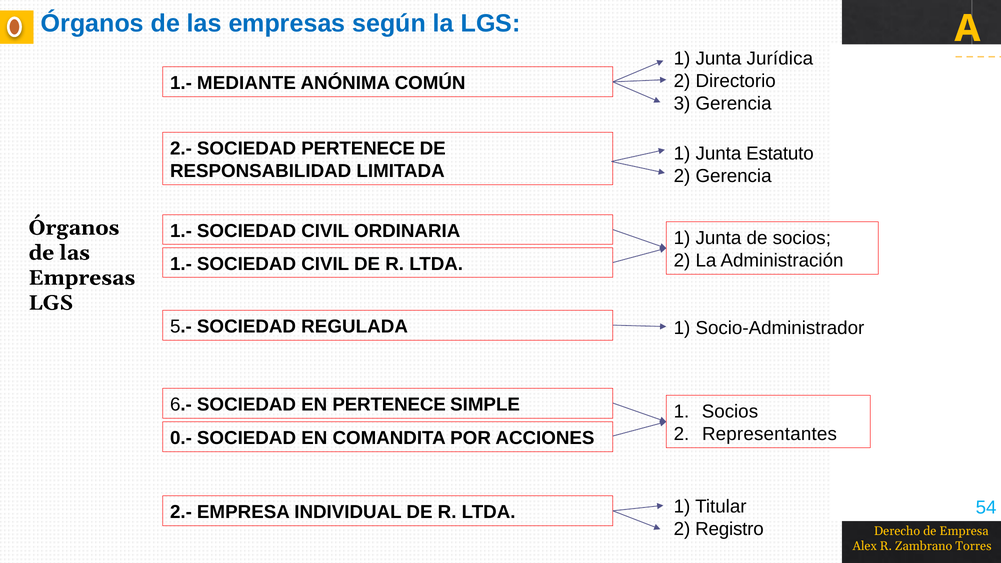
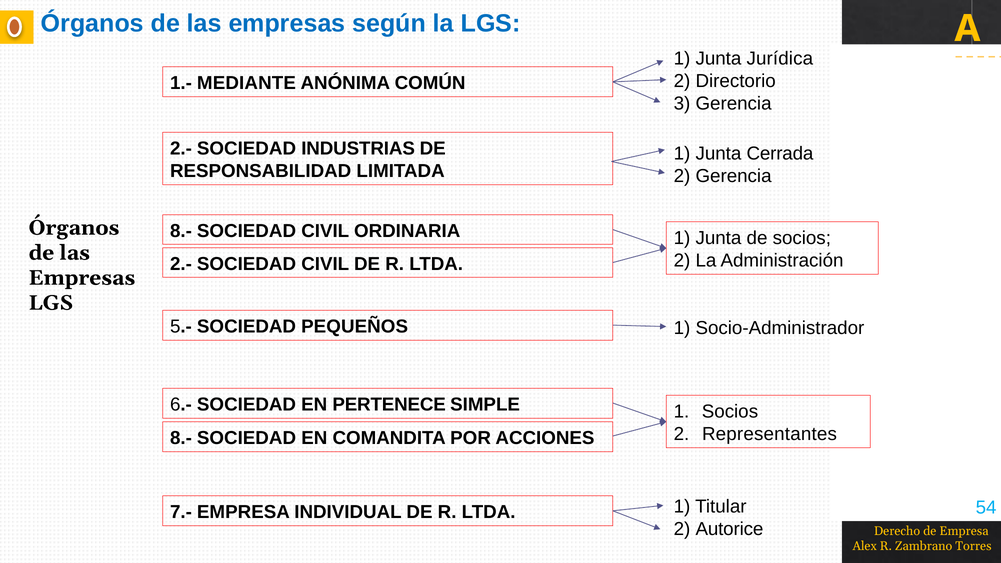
SOCIEDAD PERTENECE: PERTENECE -> INDUSTRIAS (358, 149)
Estatuto: Estatuto -> Cerrada (780, 154)
1.-: 1.- -> 8.- (181, 231)
1.-: 1.- -> 2.- (181, 264)
REGULADA: REGULADA -> PEQUEÑOS (355, 326)
0.-: 0.- -> 8.- (181, 438)
2.-: 2.- -> 7.- (181, 512)
Registro: Registro -> Autorice (729, 529)
